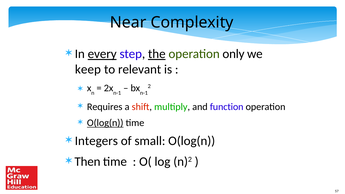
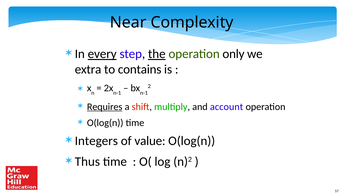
keep: keep -> extra (88, 69)
relevant: relevant -> contains (140, 69)
Requires underline: none -> present (105, 107)
function: function -> account (227, 107)
O(log(n underline: present -> none (105, 123)
small: small -> value (150, 141)
Then: Then -> Thus (87, 162)
